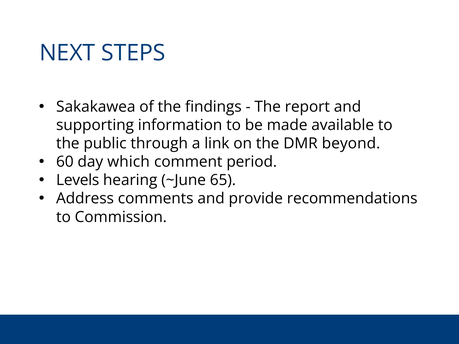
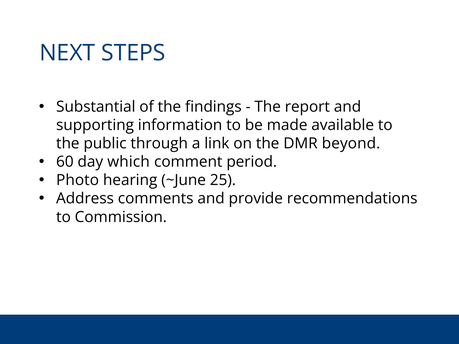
Sakakawea: Sakakawea -> Substantial (96, 107)
Levels: Levels -> Photo (78, 180)
65: 65 -> 25 (223, 180)
